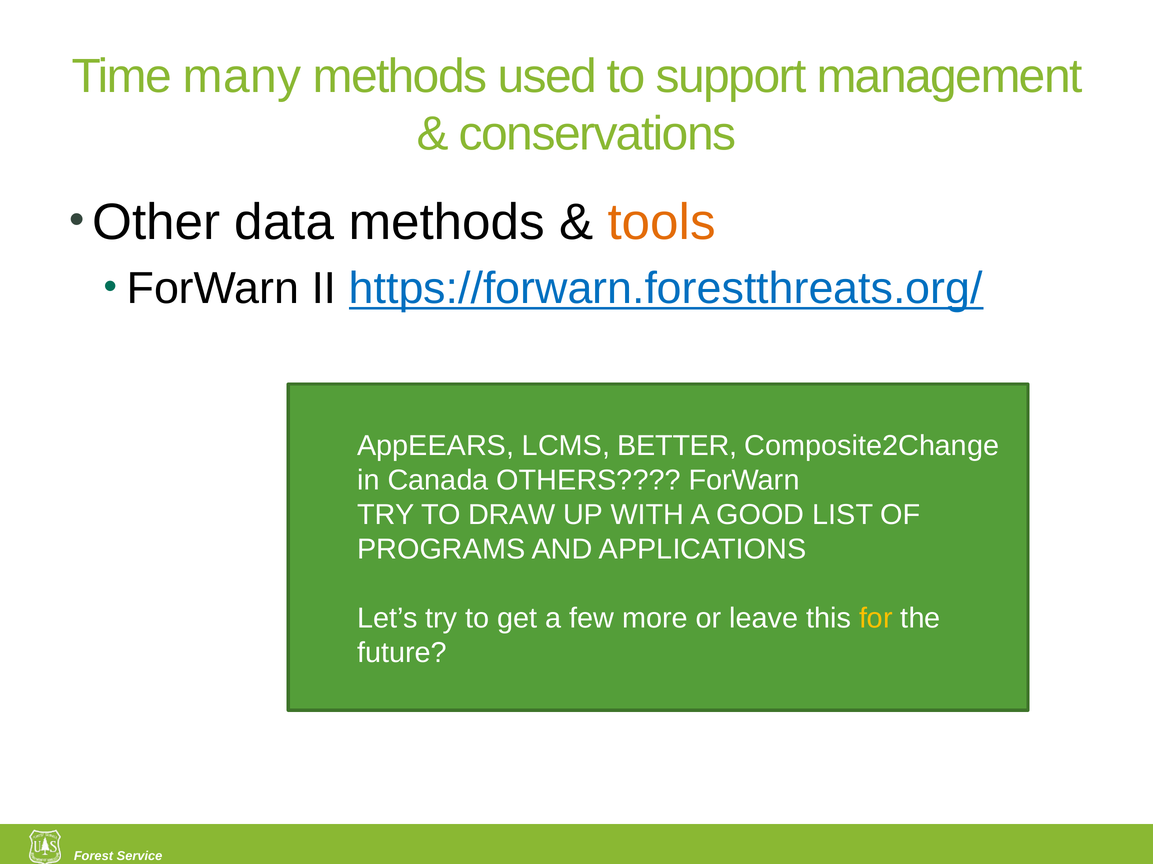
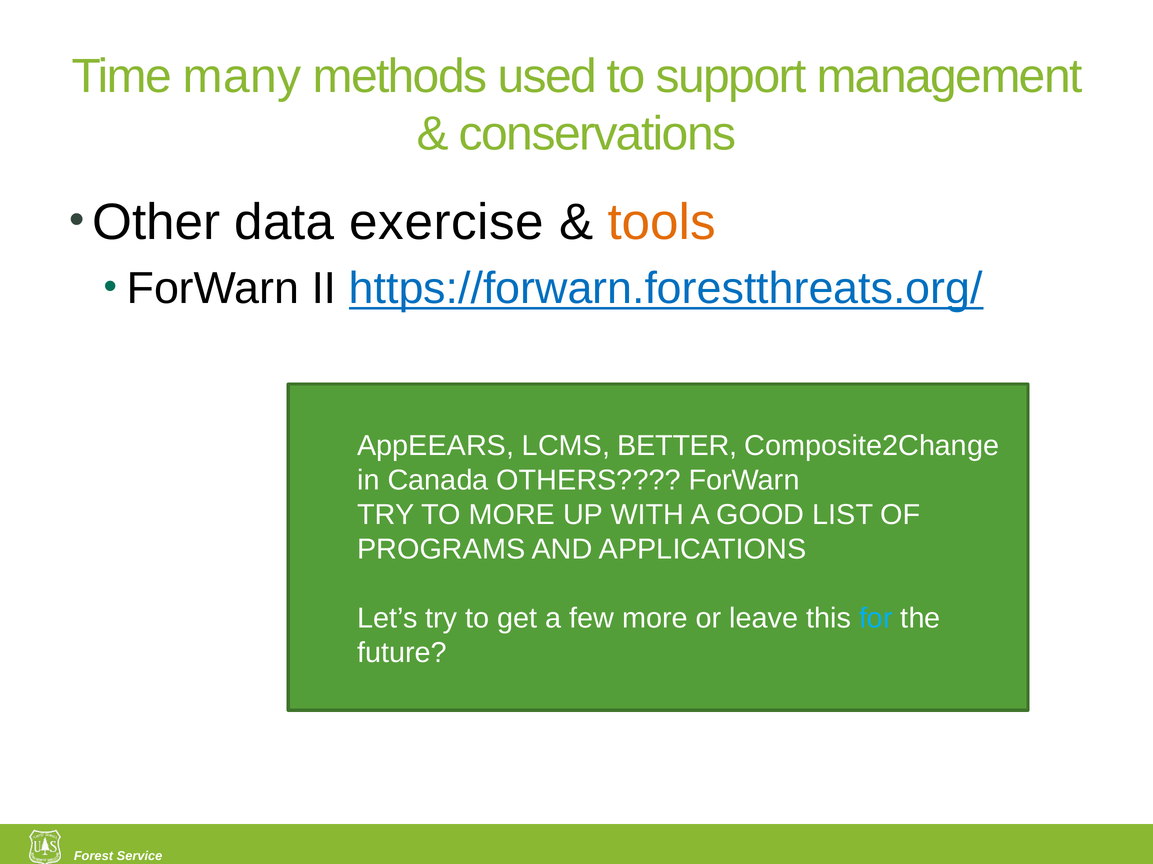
data methods: methods -> exercise (447, 223)
TO DRAW: DRAW -> MORE (512, 515)
for colour: yellow -> light blue (876, 619)
